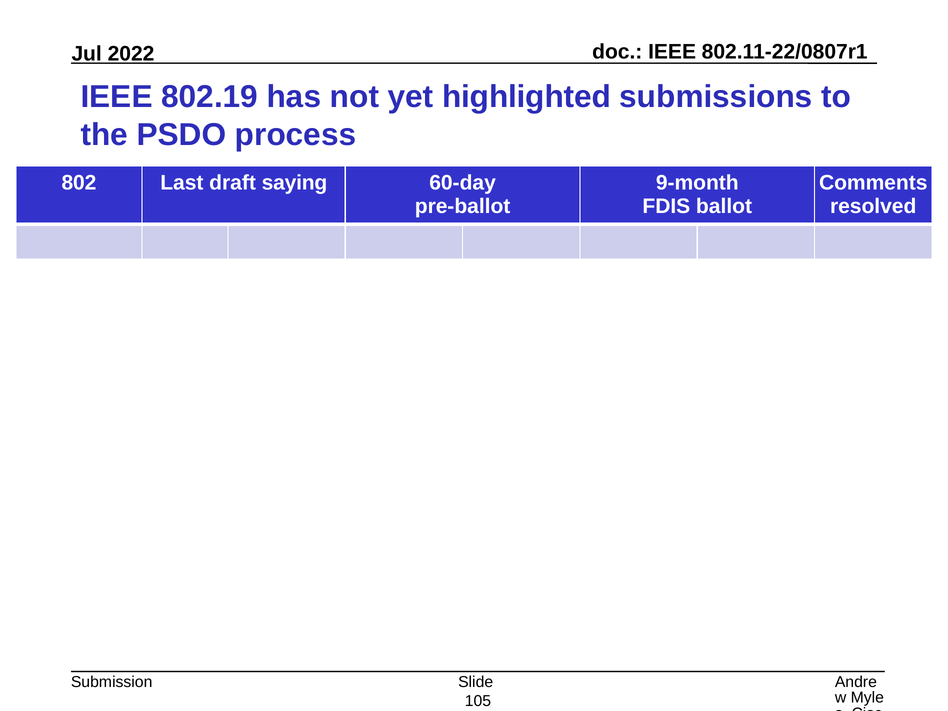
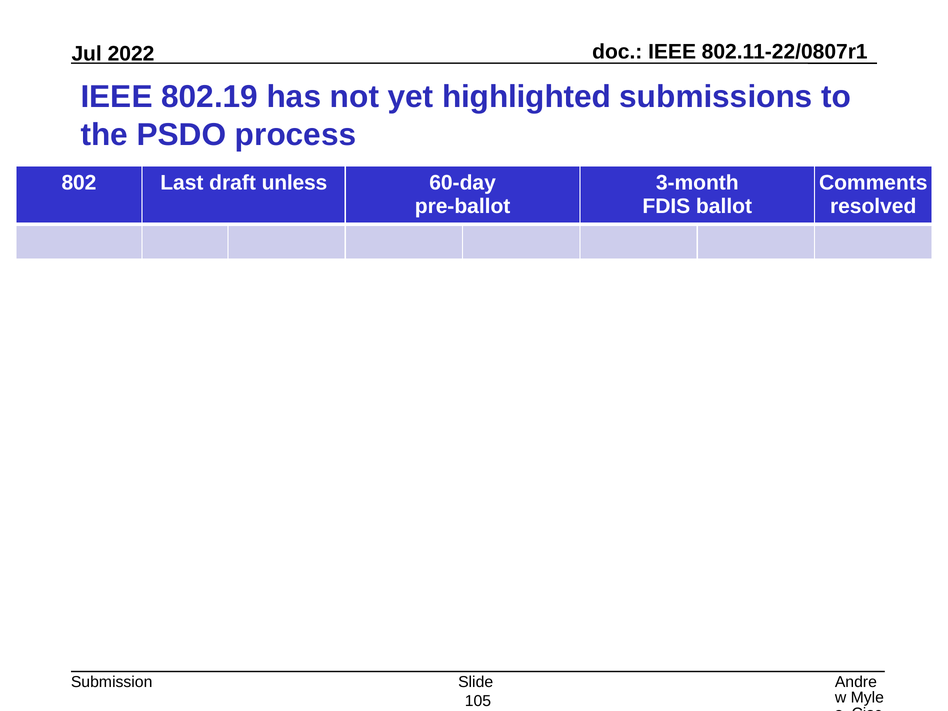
saying: saying -> unless (294, 183)
9-month: 9-month -> 3-month (697, 183)
